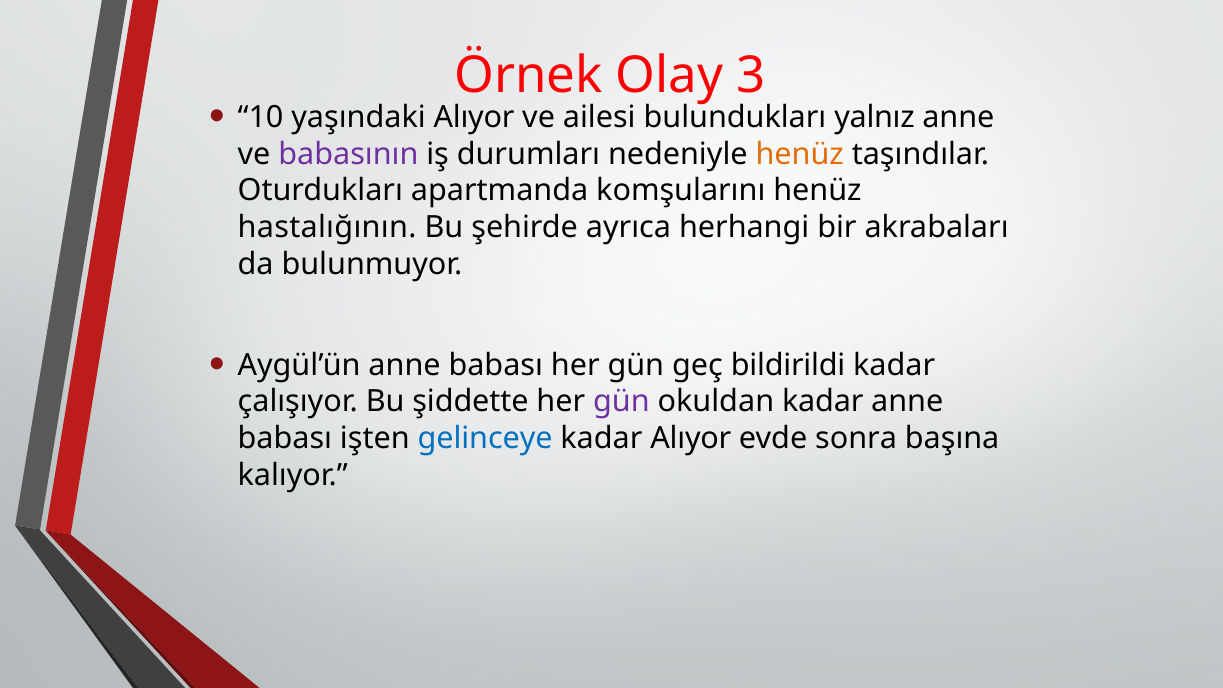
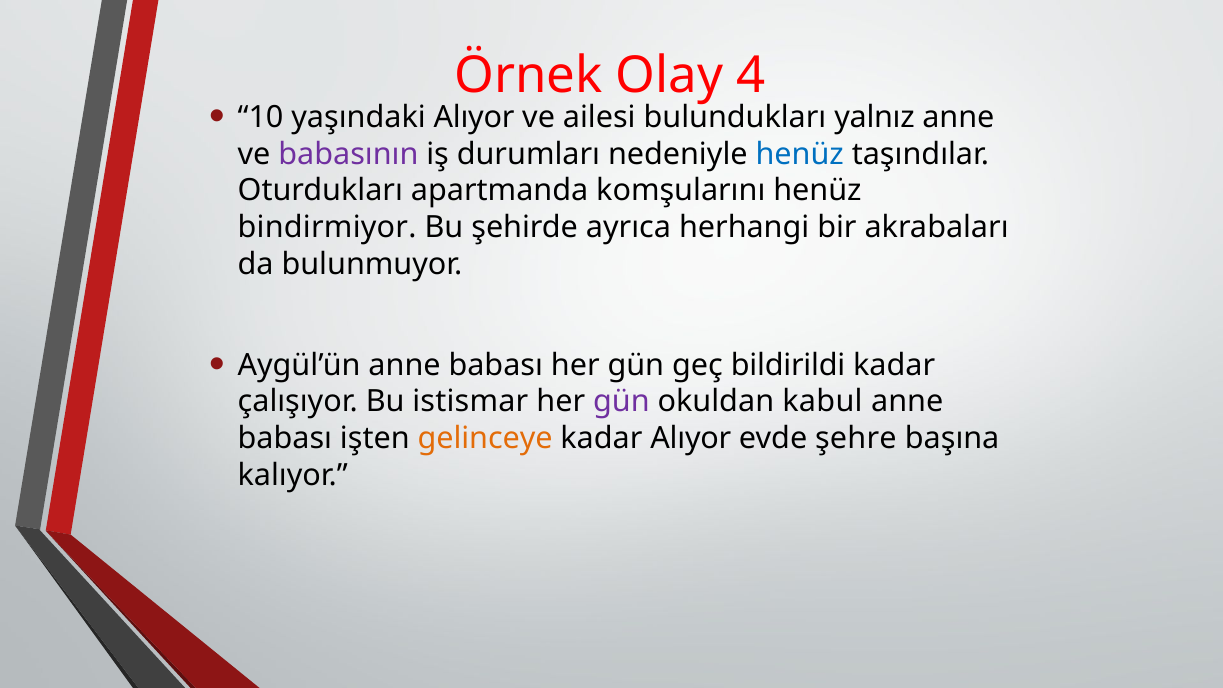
3: 3 -> 4 (751, 75)
henüz colour: orange -> blue (800, 154)
hastalığının: hastalığının -> bindirmiyor (327, 227)
şiddette: şiddette -> istismar (470, 402)
okuldan kadar: kadar -> kabul (822, 402)
gelinceye colour: blue -> orange (485, 438)
sonra: sonra -> şehre (856, 438)
